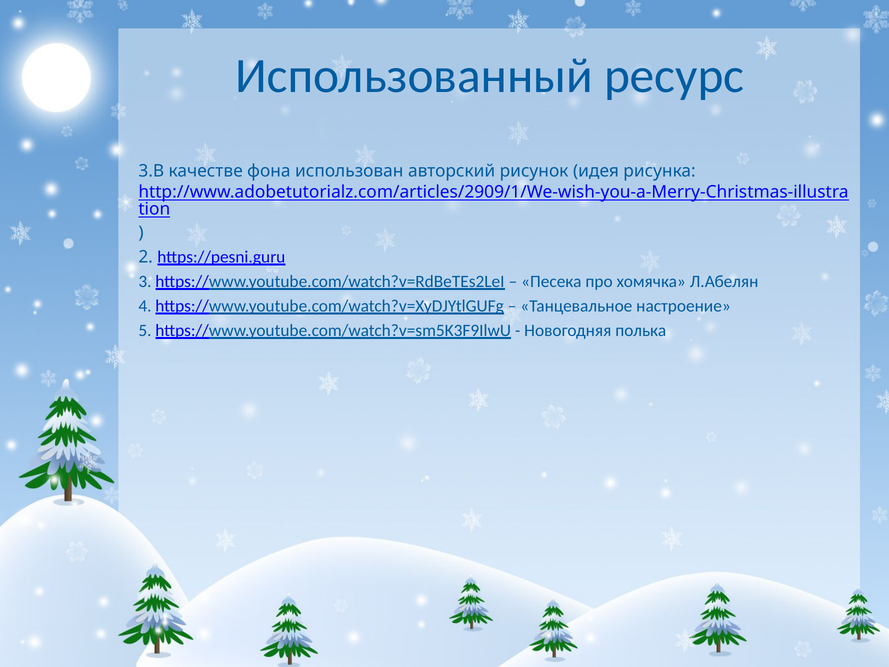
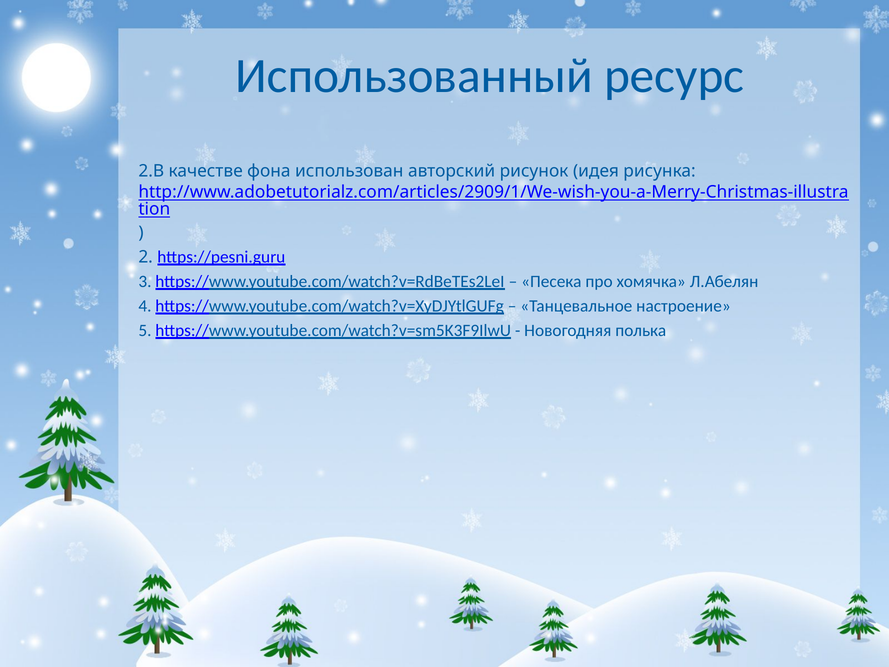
3.В: 3.В -> 2.В (151, 171)
